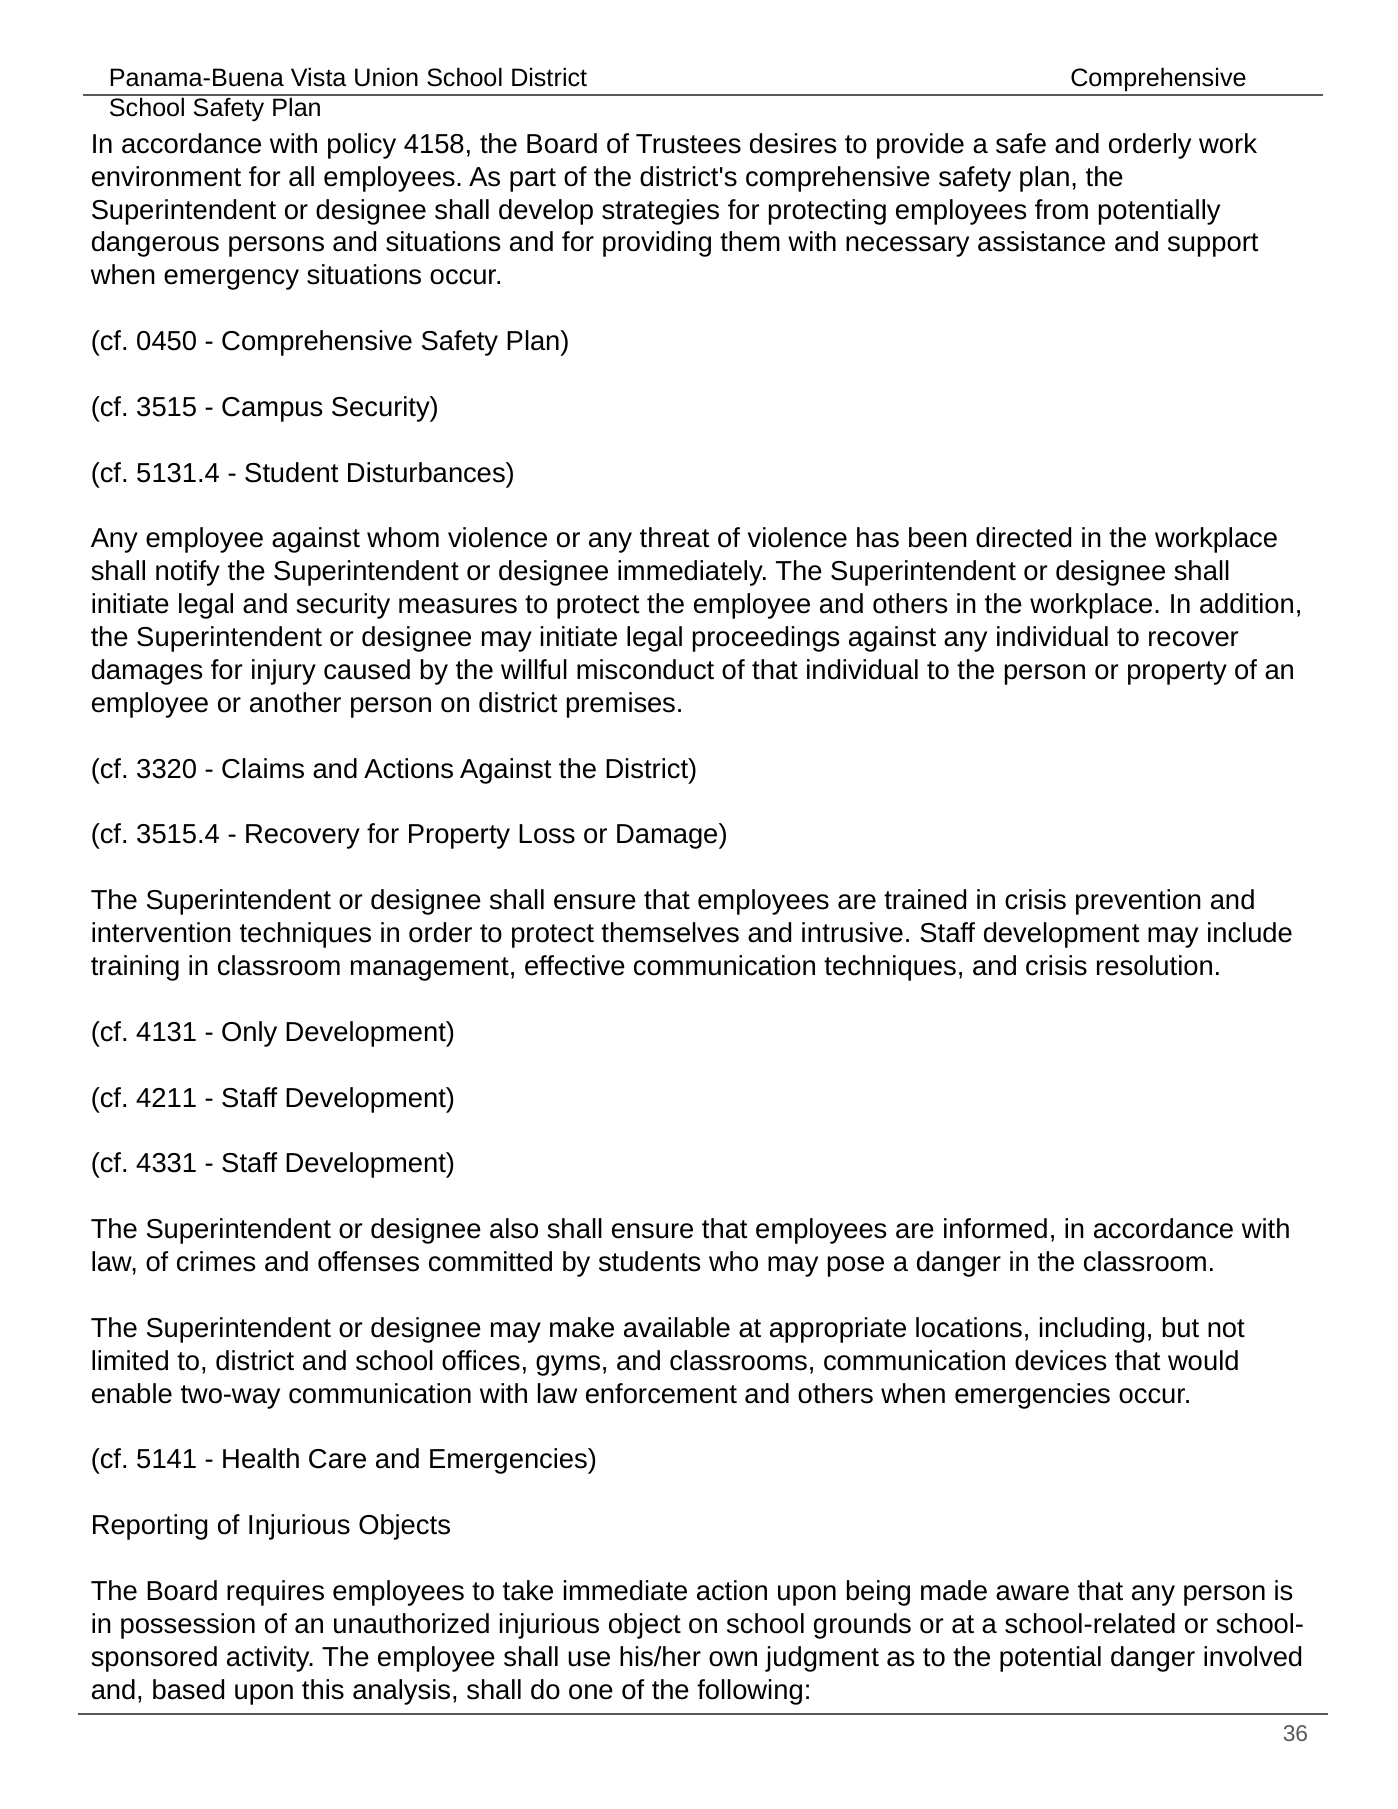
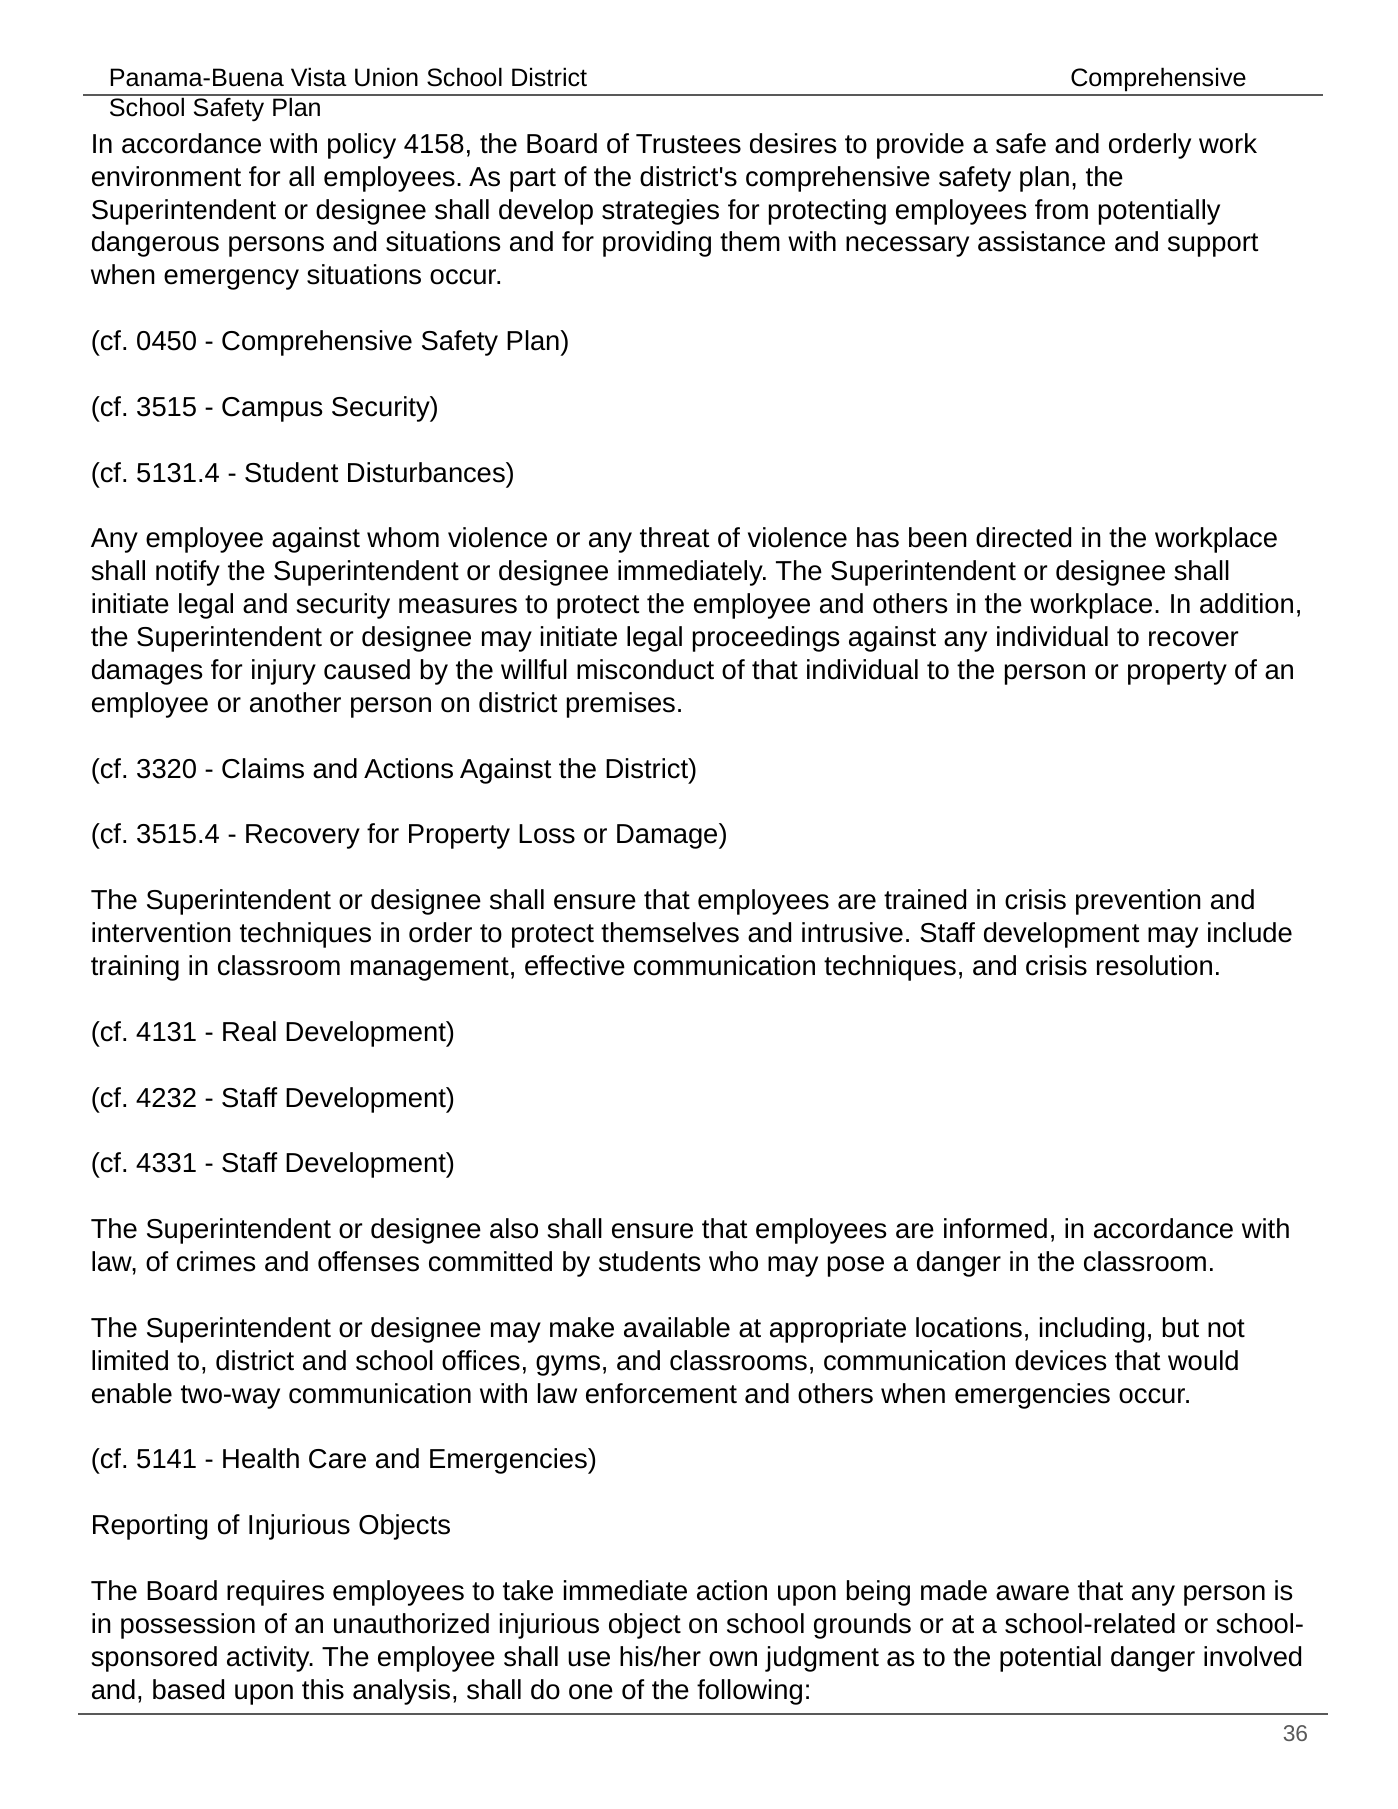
Only: Only -> Real (249, 1032)
4211: 4211 -> 4232 (167, 1098)
